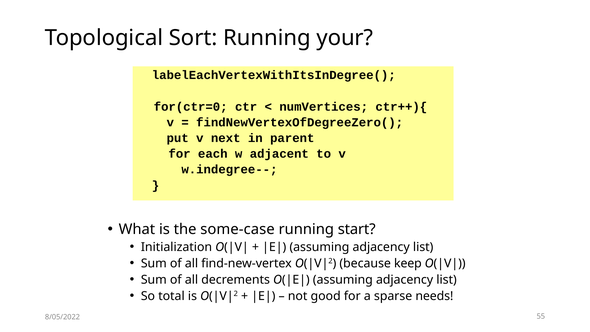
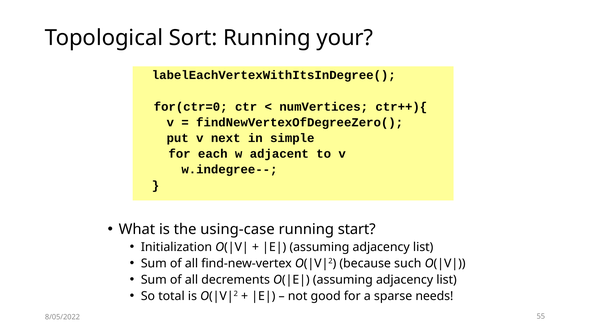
parent: parent -> simple (292, 138)
some-case: some-case -> using-case (237, 229)
keep: keep -> such (408, 263)
